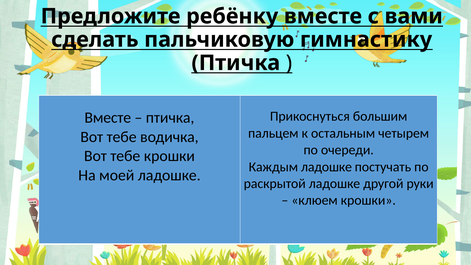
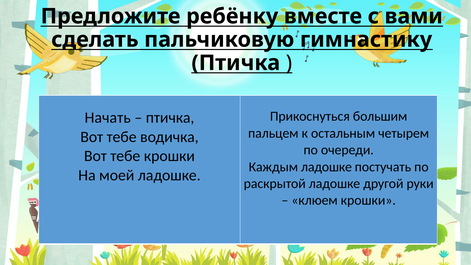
Вместе: Вместе -> Начать (108, 118)
